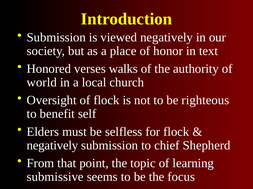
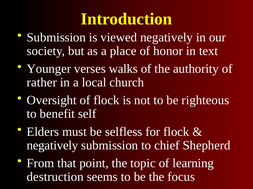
Honored: Honored -> Younger (49, 69)
world: world -> rather (42, 83)
submissive: submissive -> destruction (55, 177)
